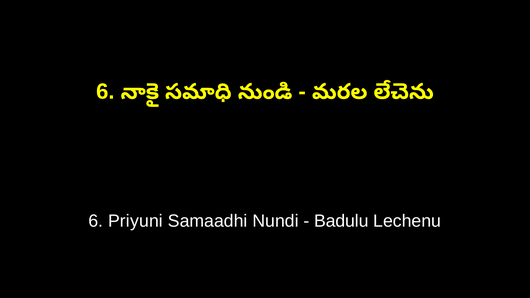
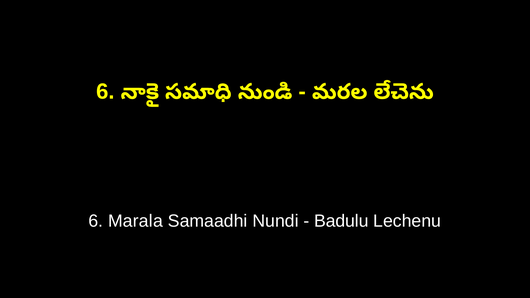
Priyuni: Priyuni -> Marala (135, 221)
